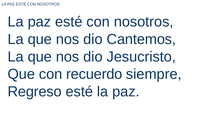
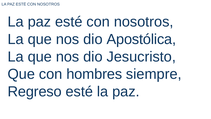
Cantemos: Cantemos -> Apostólica (141, 39)
recuerdo: recuerdo -> hombres (94, 74)
